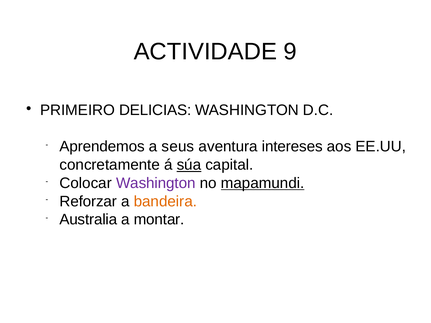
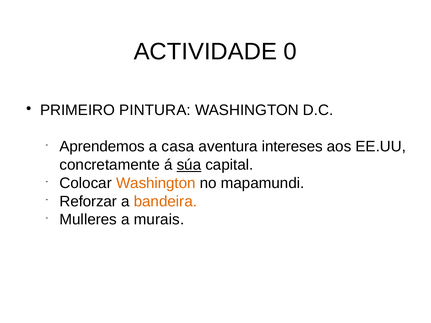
9: 9 -> 0 (290, 52)
DELICIAS: DELICIAS -> PINTURA (155, 110)
seus: seus -> casa (178, 147)
Washington colour: purple -> orange (156, 183)
mapamundi underline: present -> none (263, 183)
Australia: Australia -> Mulleres (88, 220)
montar: montar -> murais (159, 220)
